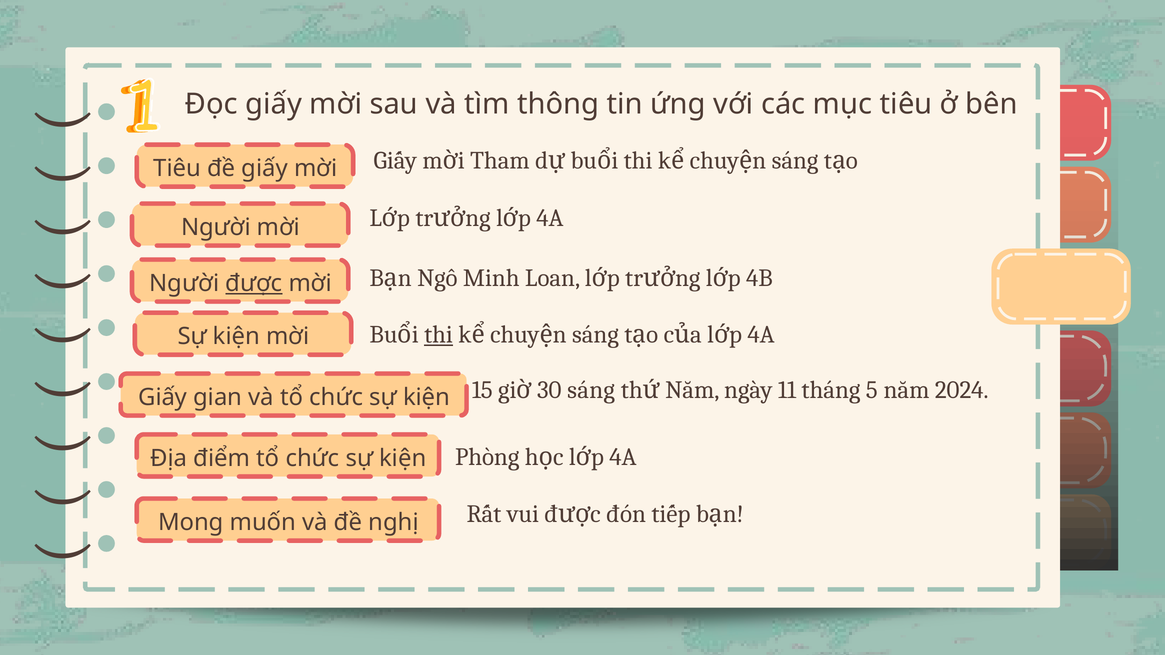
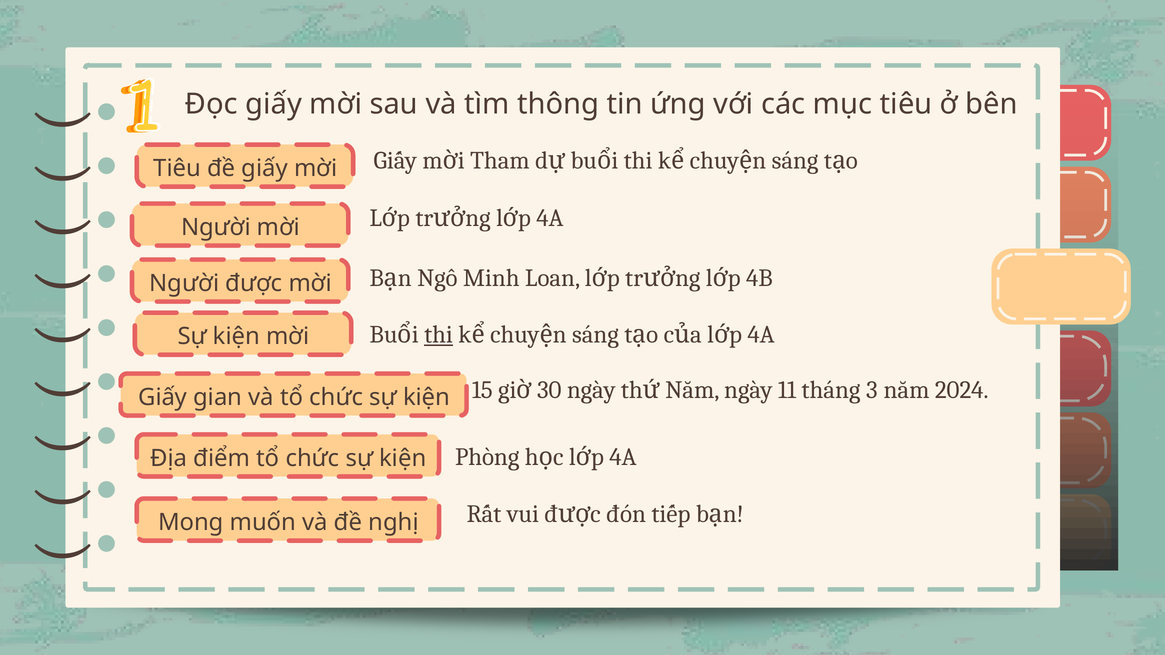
được underline: present -> none (254, 284)
30 sáng: sáng -> ngày (591, 390)
5: 5 -> 3 (872, 390)
